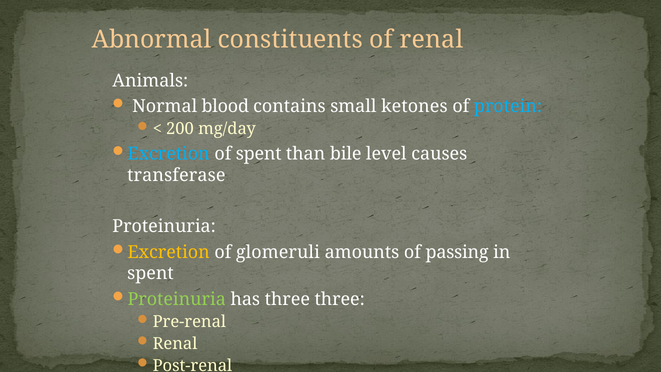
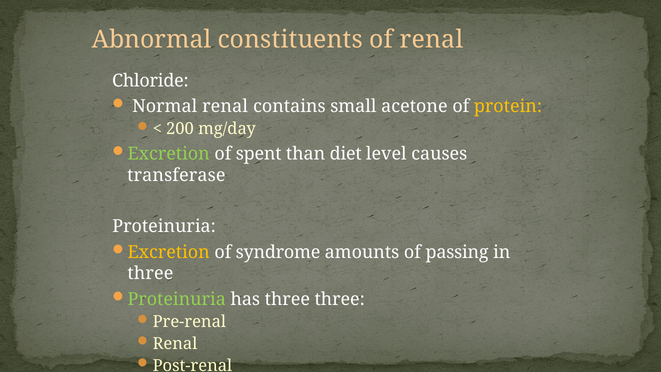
Animals: Animals -> Chloride (150, 81)
Normal blood: blood -> renal (225, 106)
ketones: ketones -> acetone (414, 106)
protein colour: light blue -> yellow (508, 106)
Excretion colour: light blue -> light green (169, 154)
bile: bile -> diet (346, 154)
glomeruli: glomeruli -> syndrome (278, 252)
spent: spent -> three (150, 273)
